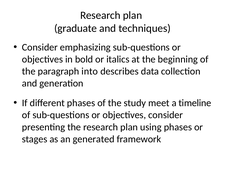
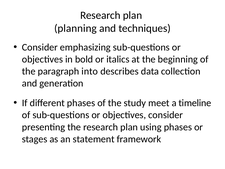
graduate: graduate -> planning (75, 28)
generated: generated -> statement (94, 139)
